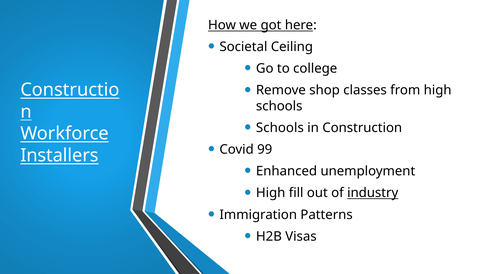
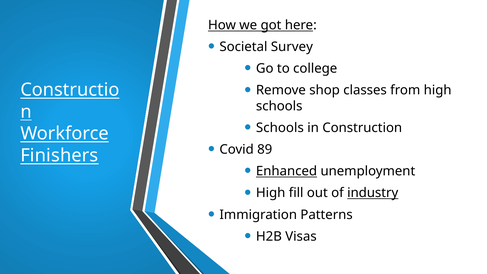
Ceiling: Ceiling -> Survey (292, 47)
99: 99 -> 89 (265, 149)
Installers: Installers -> Finishers (59, 156)
Enhanced underline: none -> present (287, 171)
